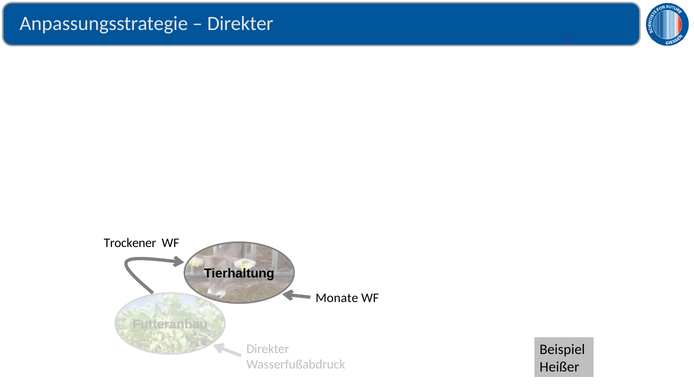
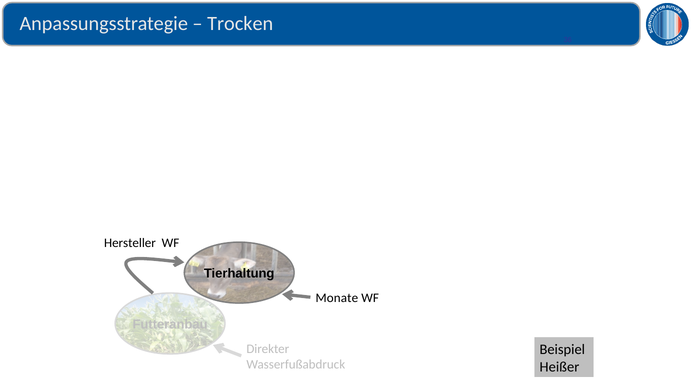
Direkter: Direkter -> Trocken (240, 24)
Trockener: Trockener -> Hersteller (130, 243)
